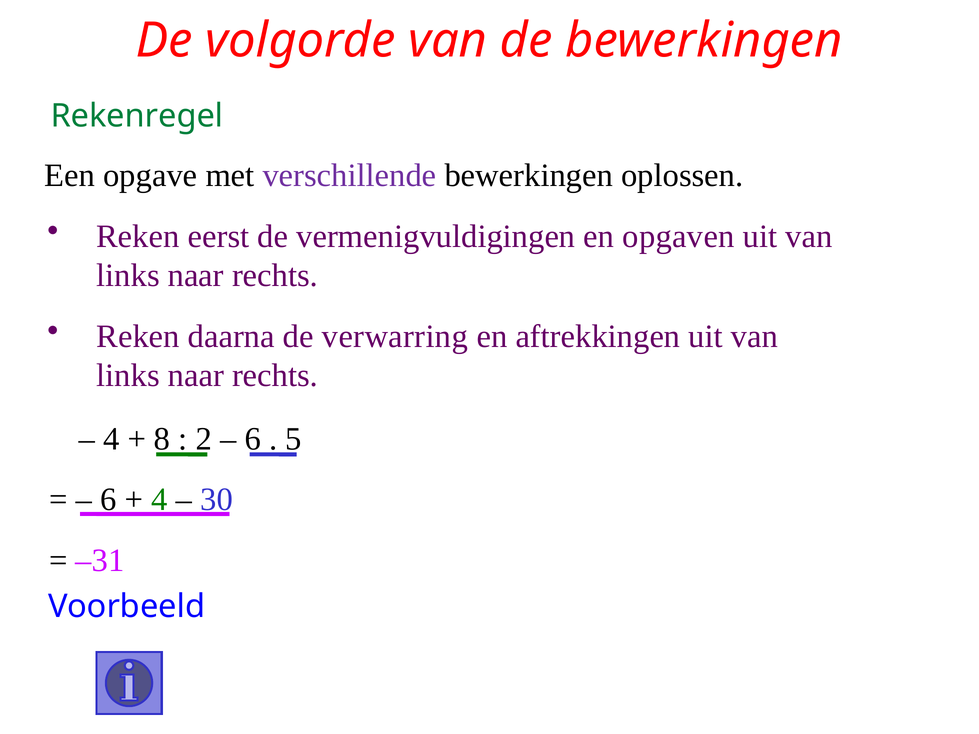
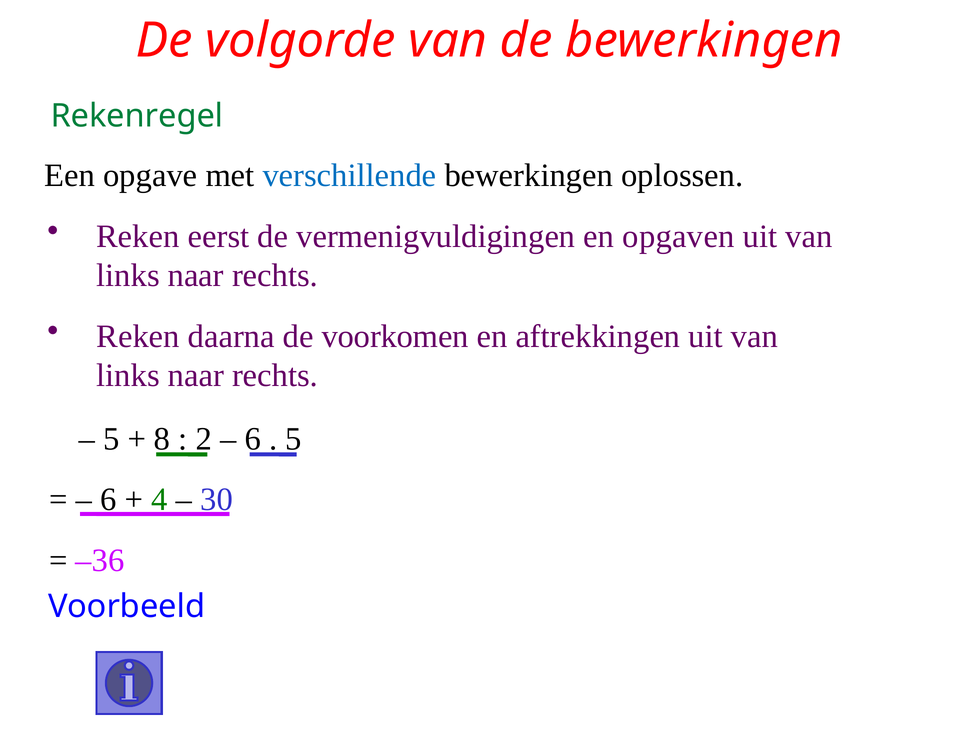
verschillende colour: purple -> blue (349, 176)
verwarring: verwarring -> voorkomen (395, 337)
4: 4 -> 5 (111, 439)
–31: –31 -> –36 (100, 561)
